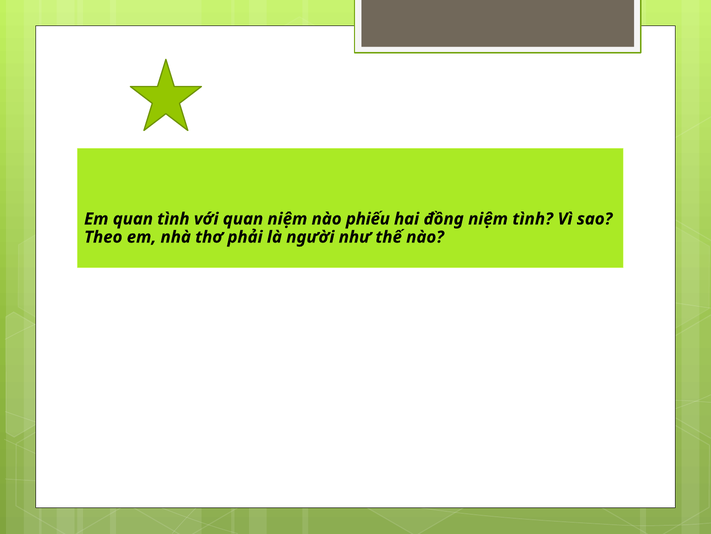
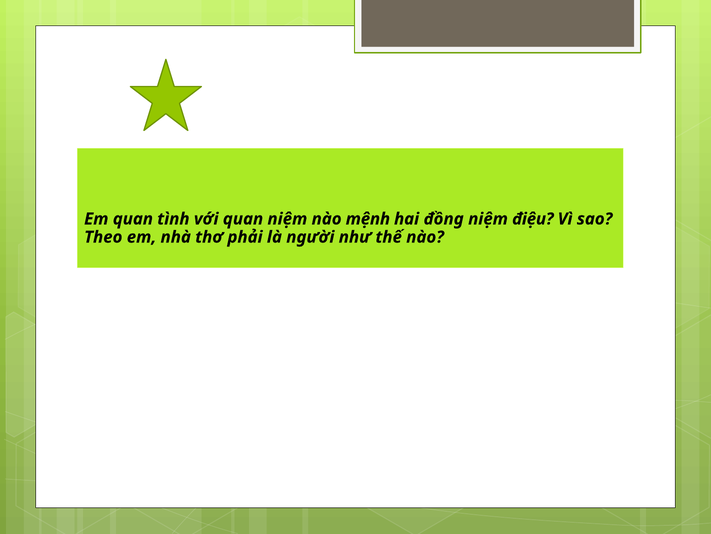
phiếu: phiếu -> mệnh (368, 219)
niệm tình: tình -> điệu (533, 219)
